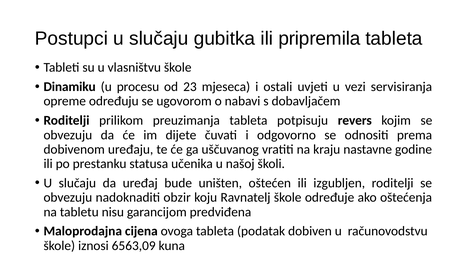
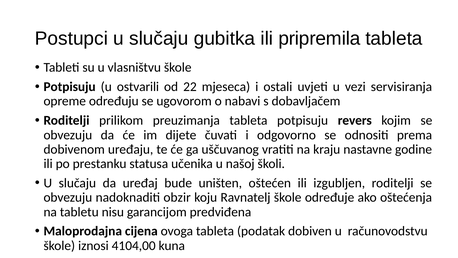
Dinamiku: Dinamiku -> Potpisuju (70, 87)
procesu: procesu -> ostvarili (138, 87)
23: 23 -> 22 (190, 87)
6563,09: 6563,09 -> 4104,00 (134, 245)
